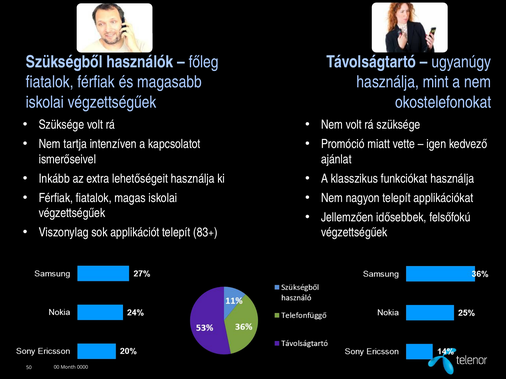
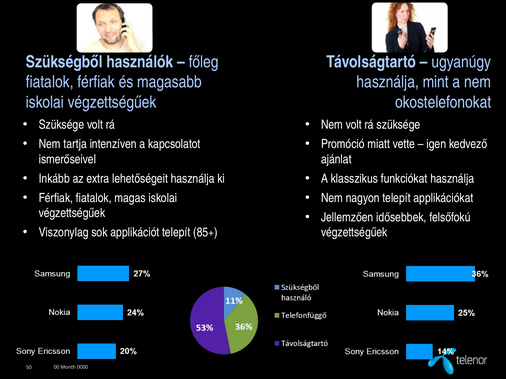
83+: 83+ -> 85+ (205, 233)
